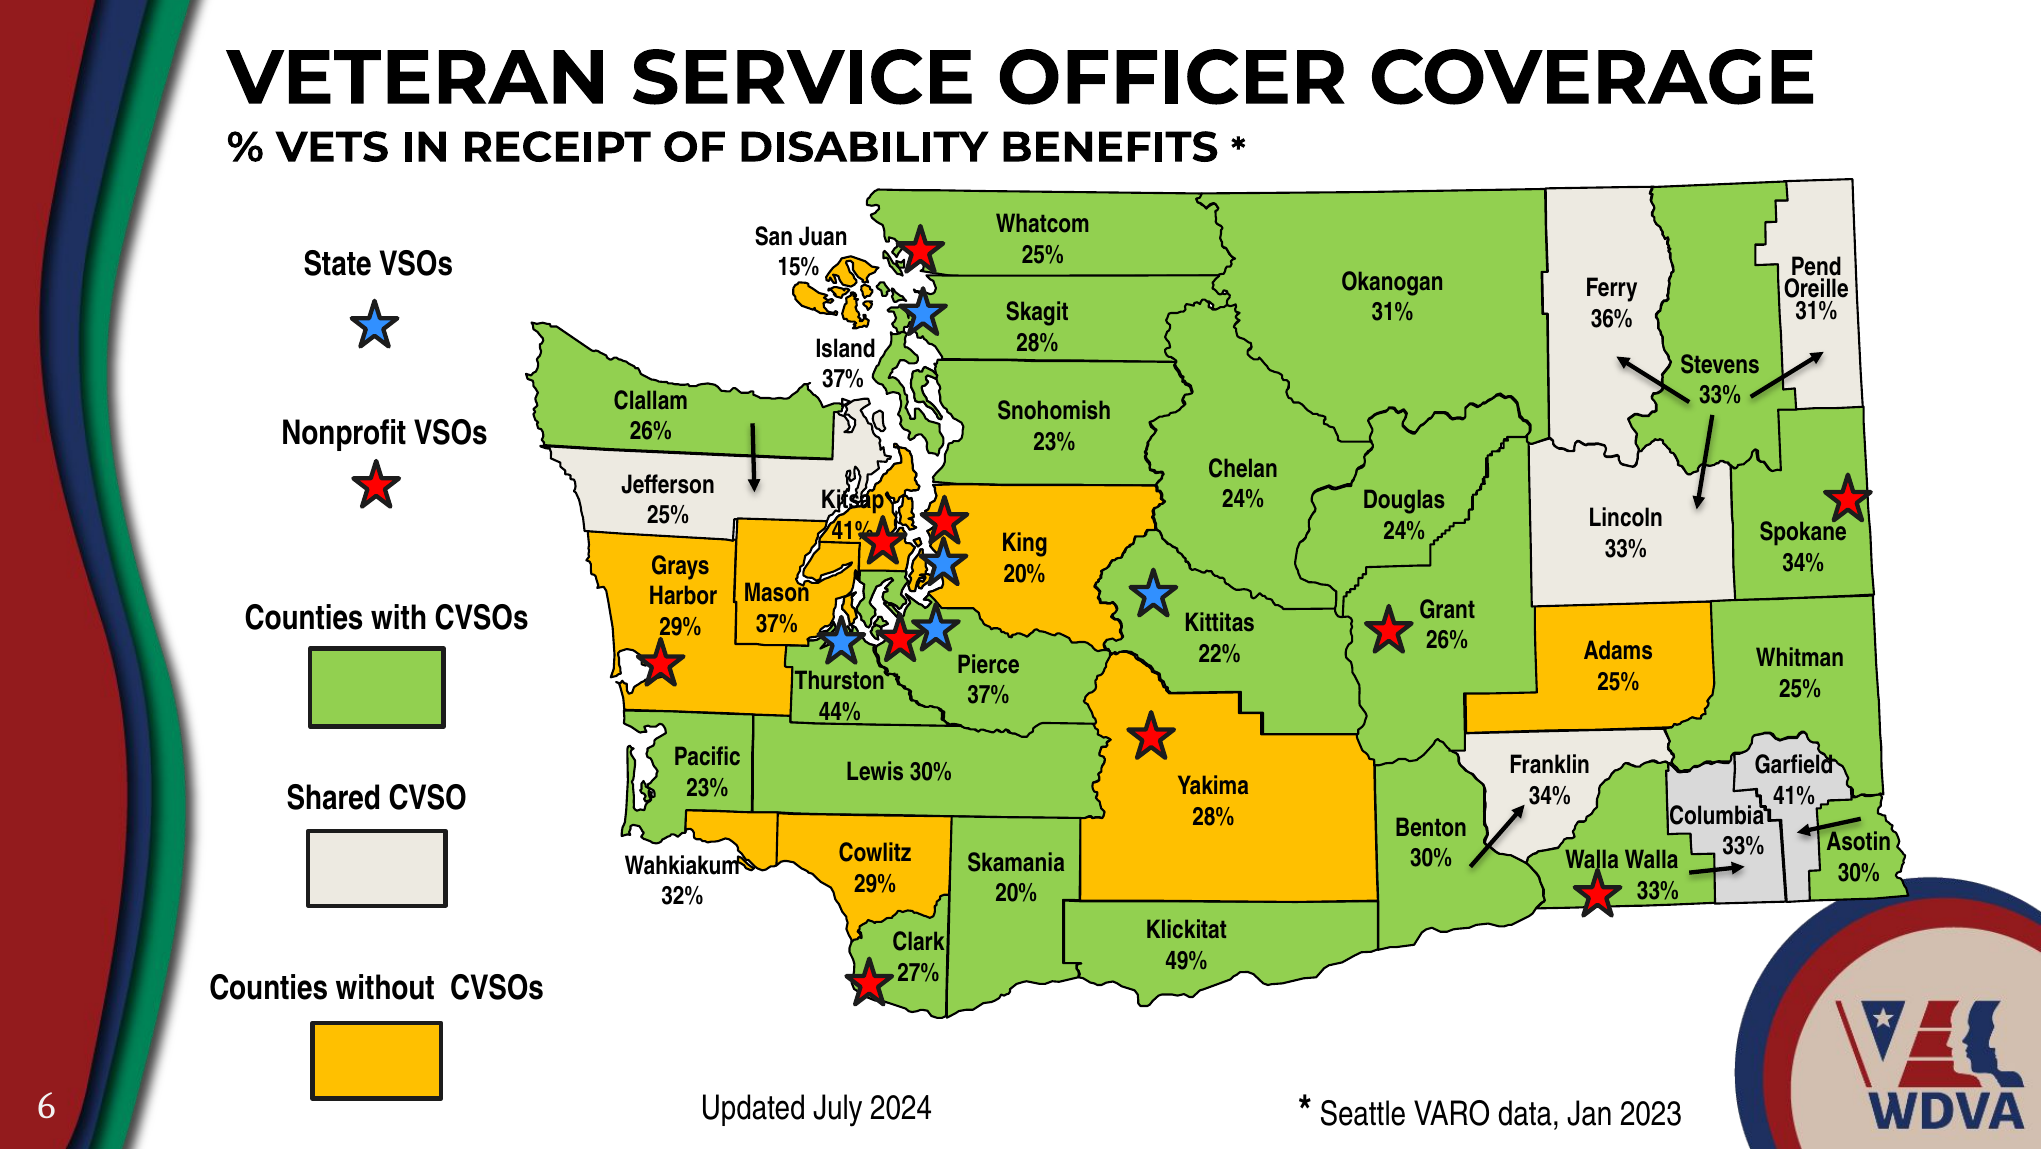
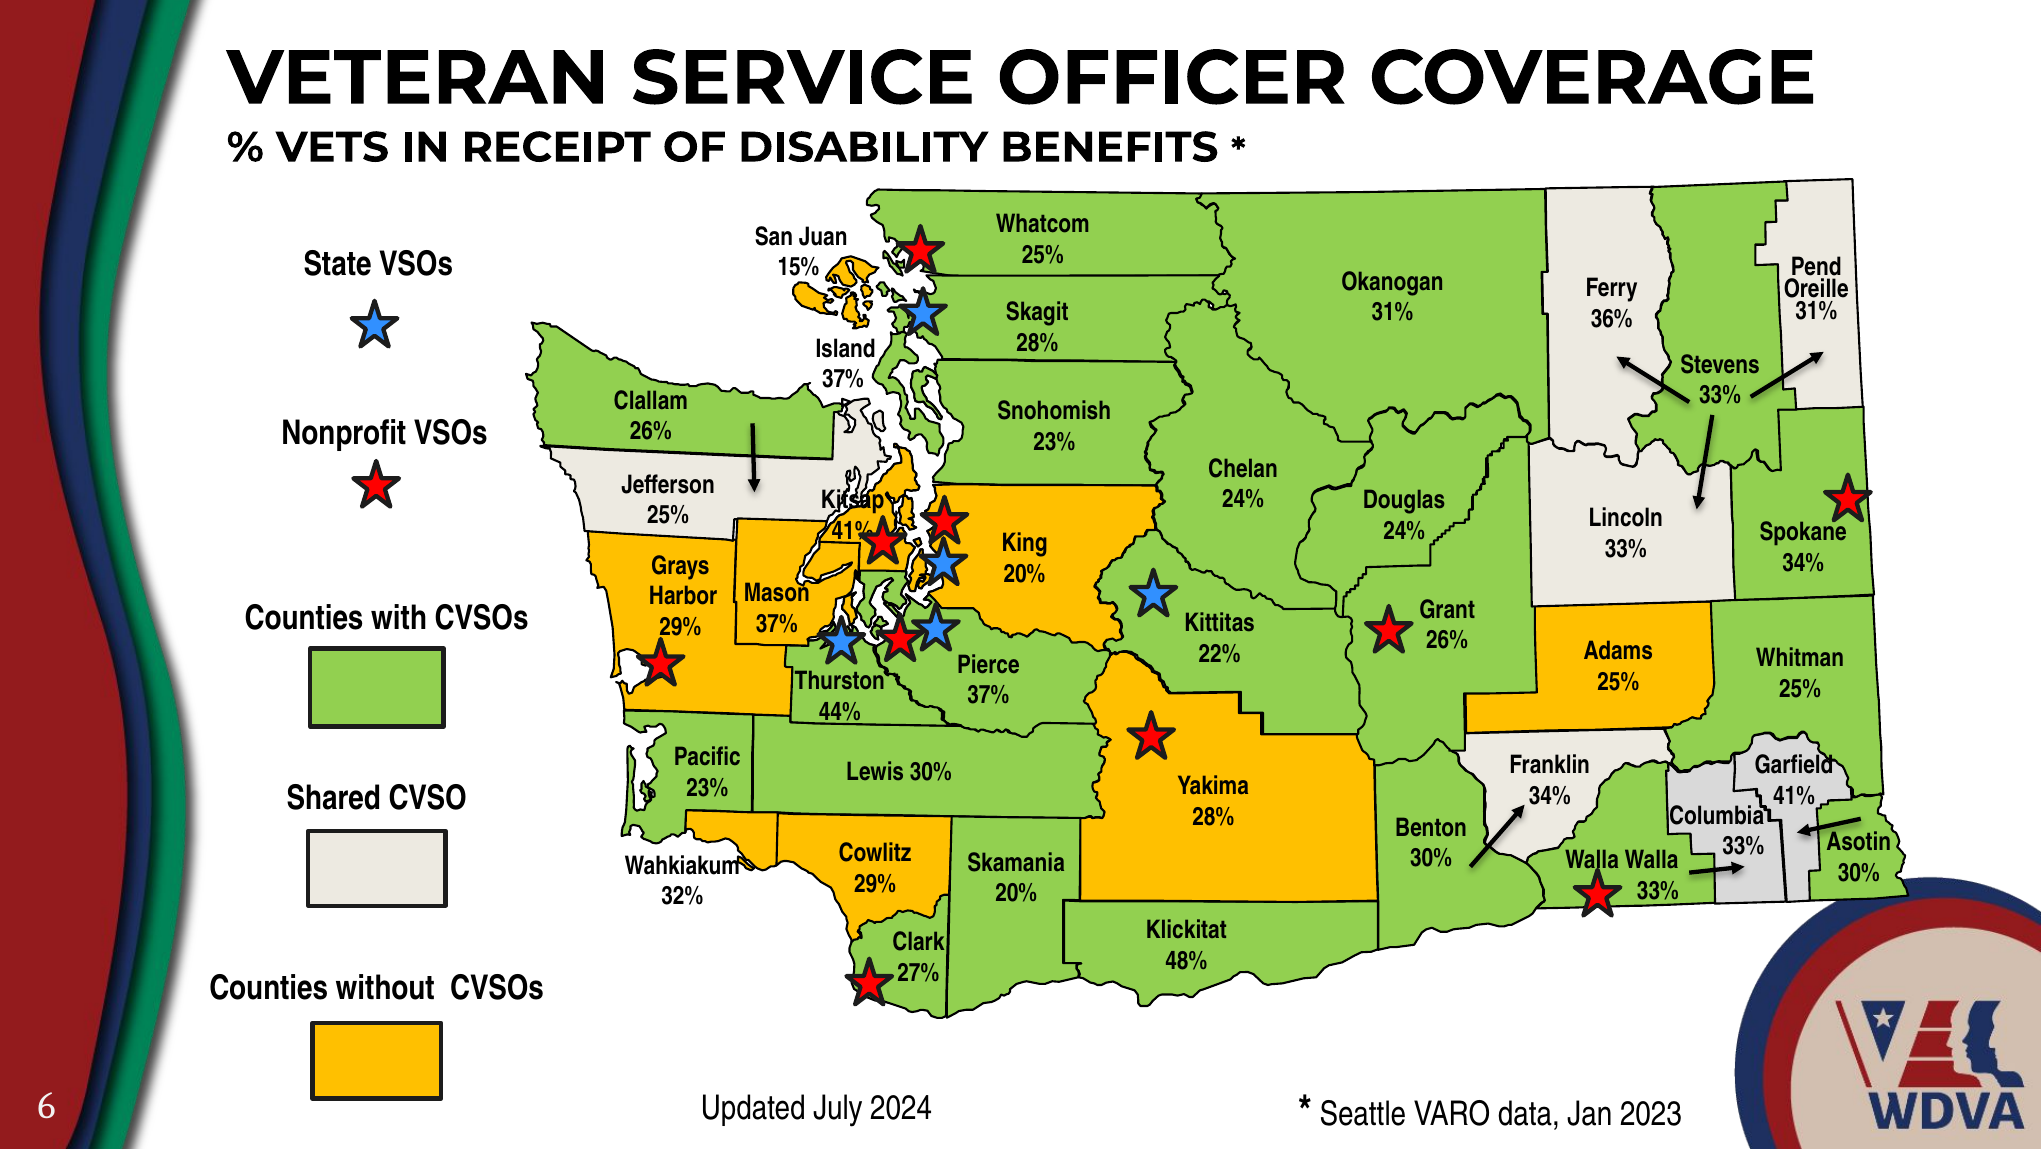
49%: 49% -> 48% (1186, 961)
